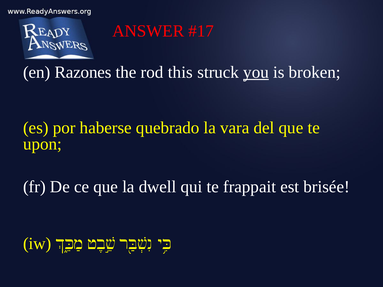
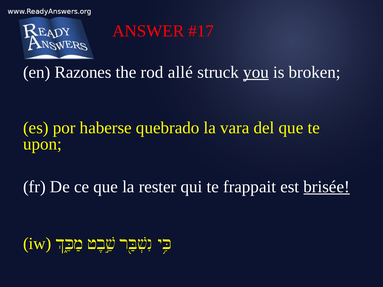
this: this -> allé (180, 72)
dwell: dwell -> rester (158, 187)
brisée underline: none -> present (327, 187)
